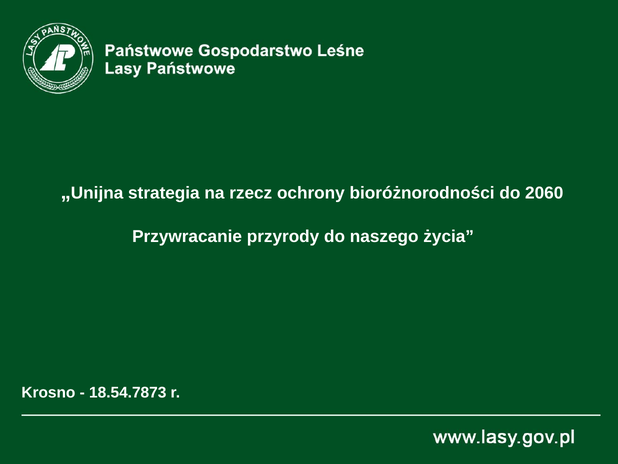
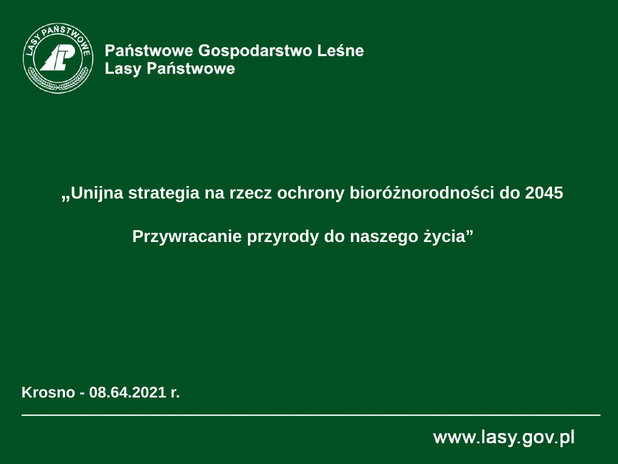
2060: 2060 -> 2045 (544, 193)
18.54.7873: 18.54.7873 -> 08.64.2021 (128, 392)
